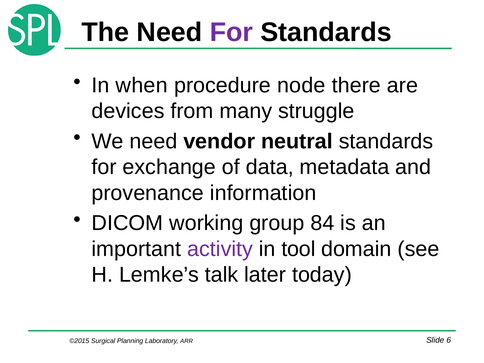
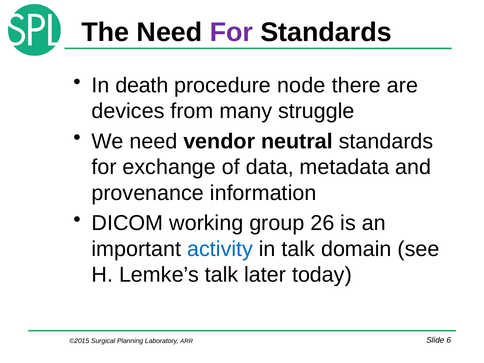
when: when -> death (142, 85)
84: 84 -> 26 (322, 223)
activity colour: purple -> blue (220, 249)
in tool: tool -> talk (298, 249)
